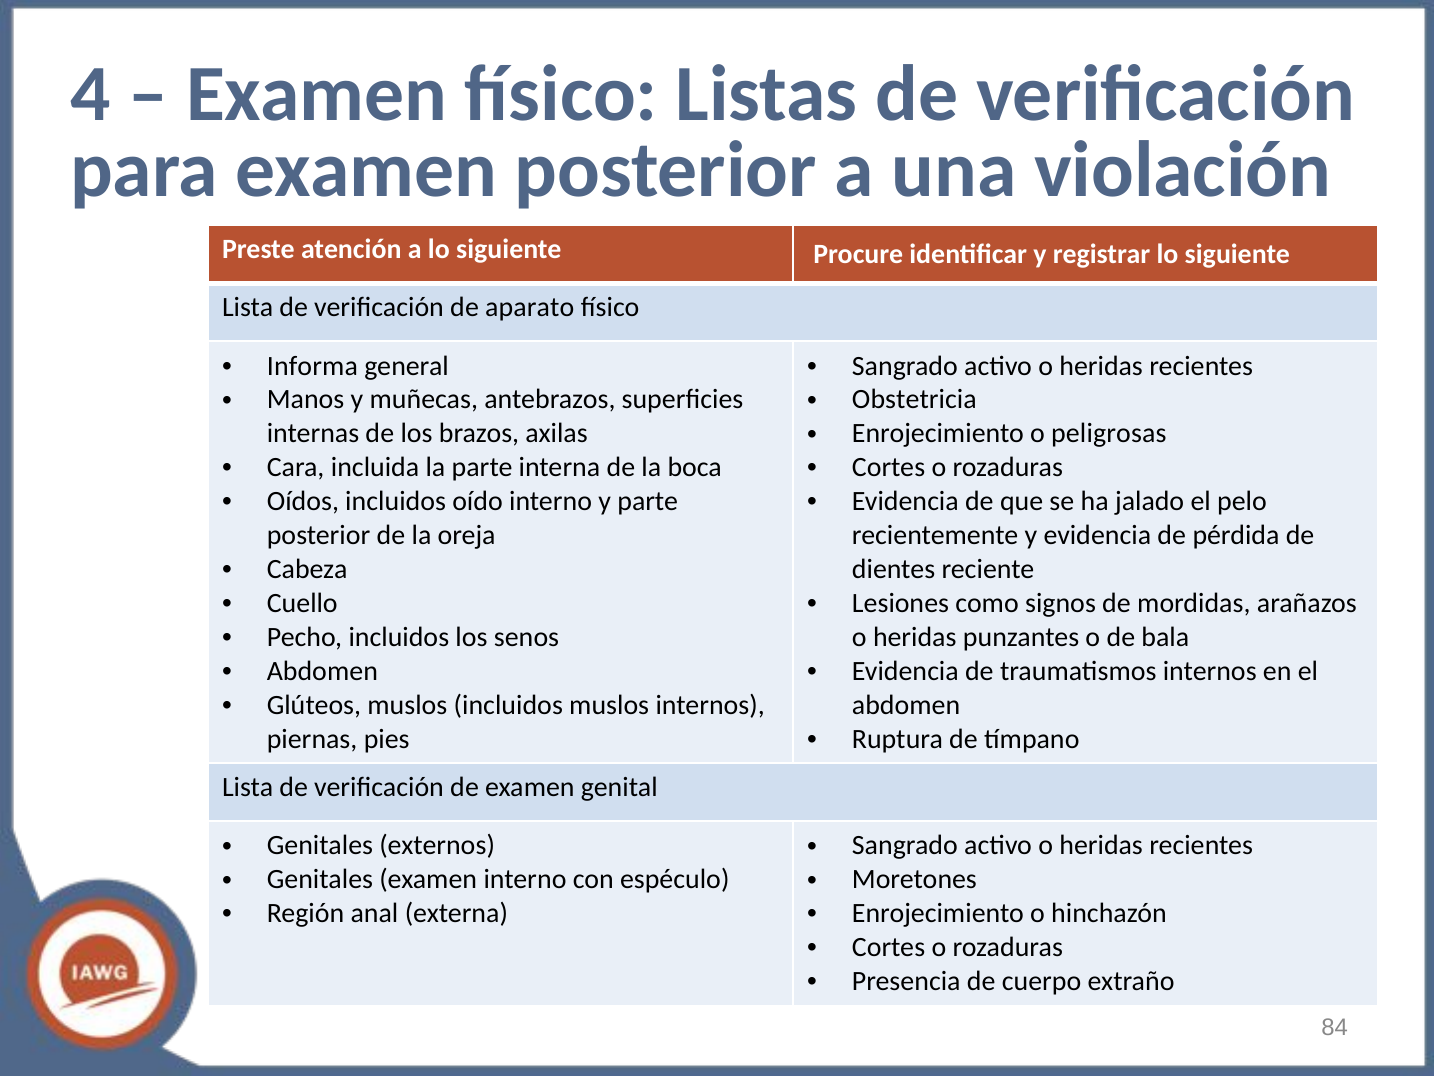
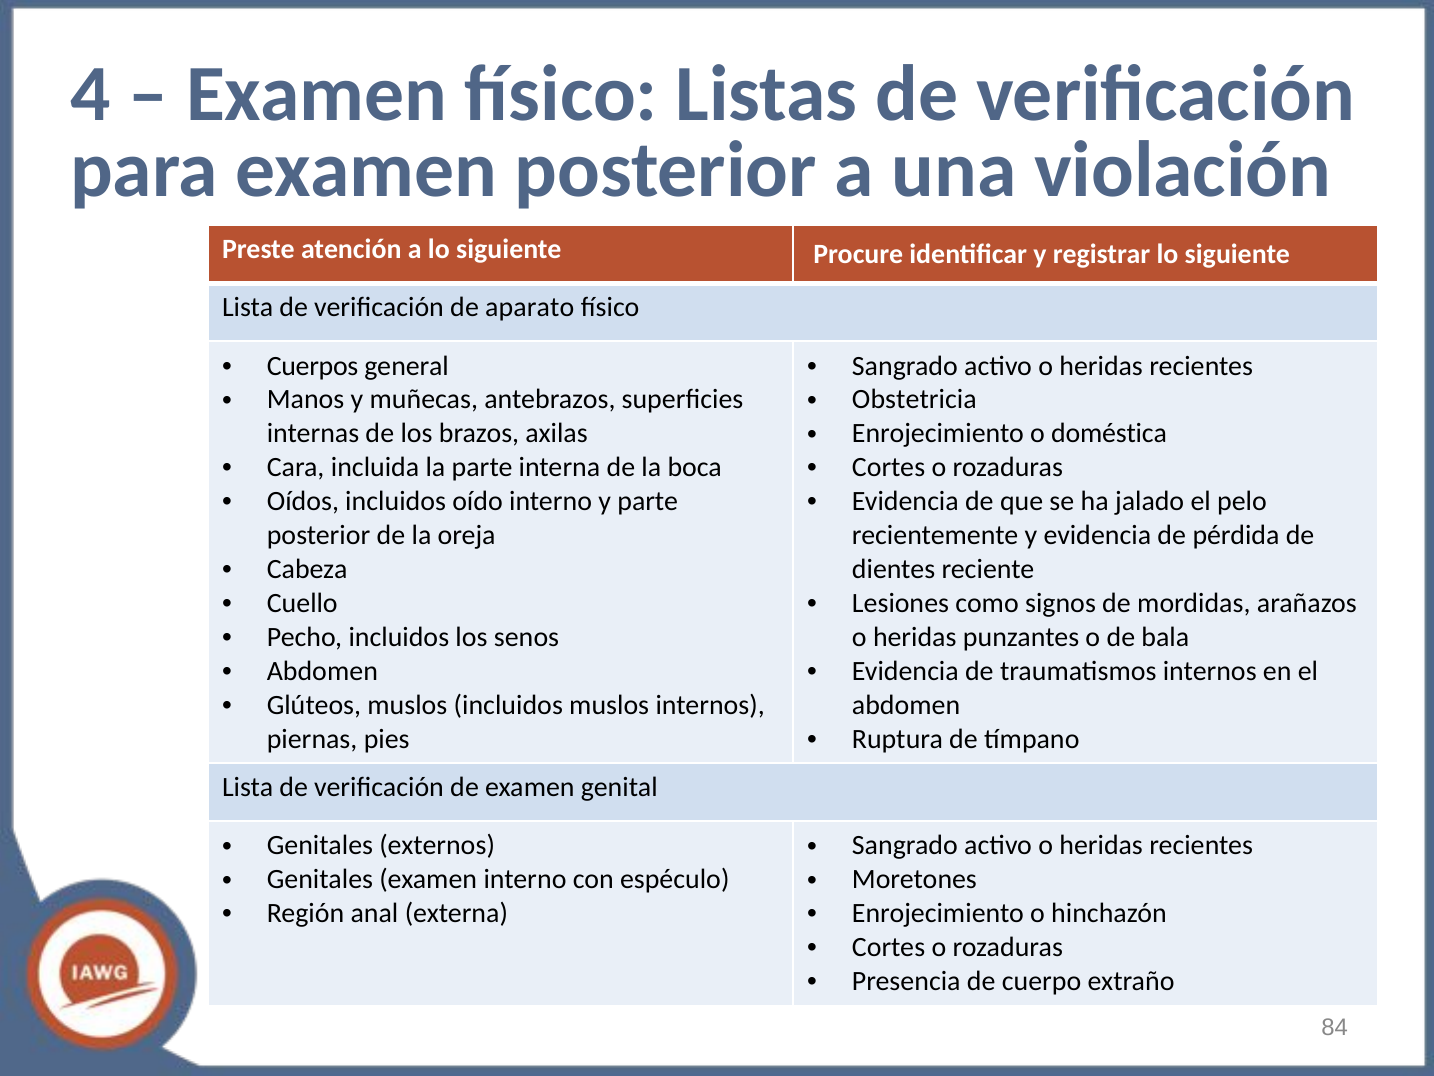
Informa: Informa -> Cuerpos (313, 366)
peligrosas: peligrosas -> doméstica (1109, 434)
